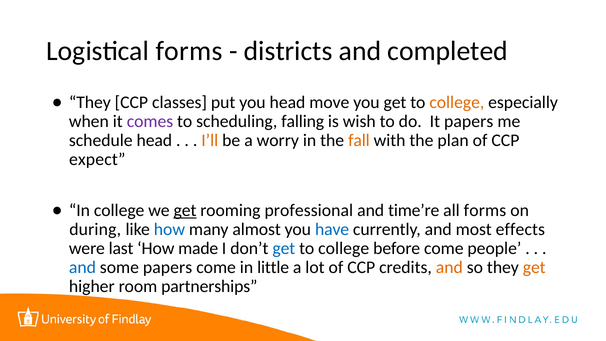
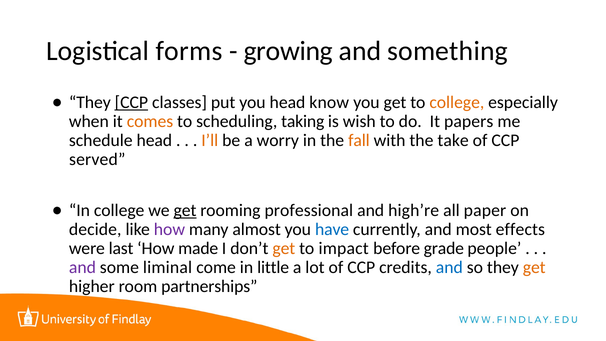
districts: districts -> growing (288, 51)
completed: completed -> something (448, 51)
CCP underline: none -> present (131, 102)
move: move -> know (329, 102)
comes colour: purple -> orange (150, 121)
falling: falling -> taking (303, 121)
plan: plan -> take (453, 141)
expect: expect -> served (97, 160)
time’re: time’re -> high’re (414, 210)
all forms: forms -> paper (485, 210)
during: during -> decide (95, 229)
how colour: blue -> purple (169, 229)
get colour: blue -> orange (284, 248)
college: college -> impact (344, 248)
before come: come -> grade (444, 248)
and colour: blue -> purple (82, 267)
some papers: papers -> liminal (168, 267)
and colour: orange -> blue (449, 267)
